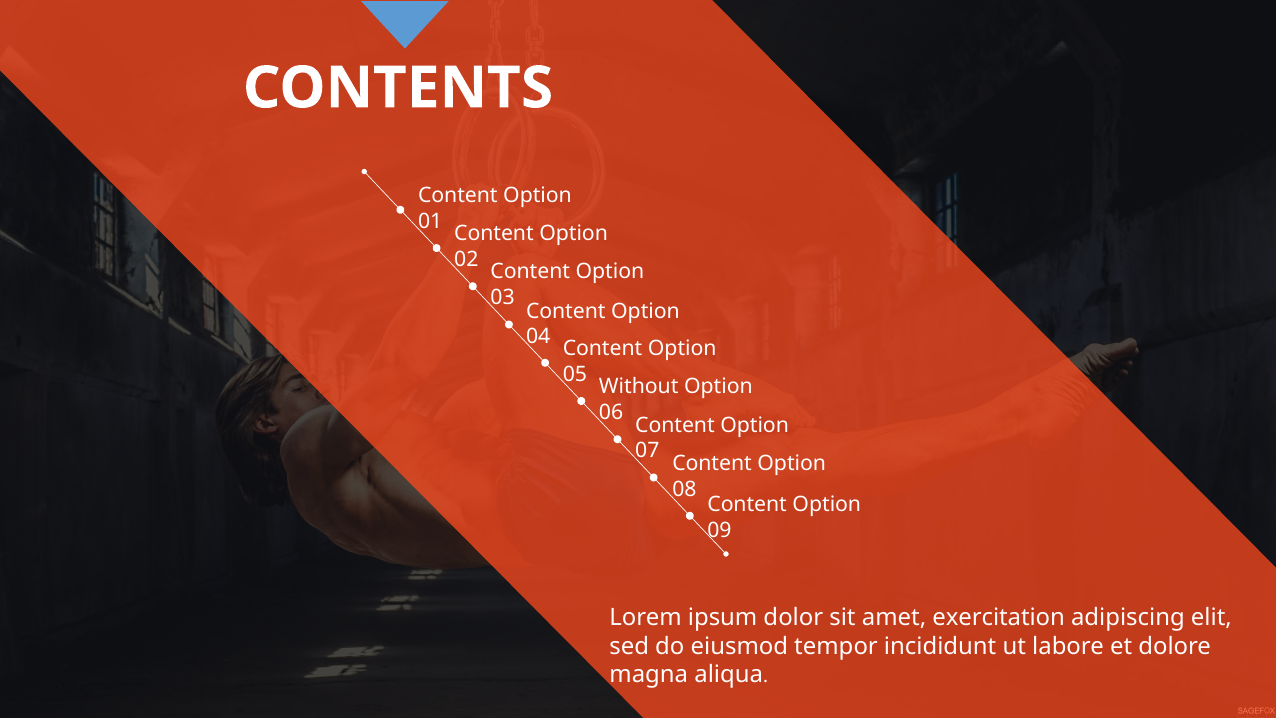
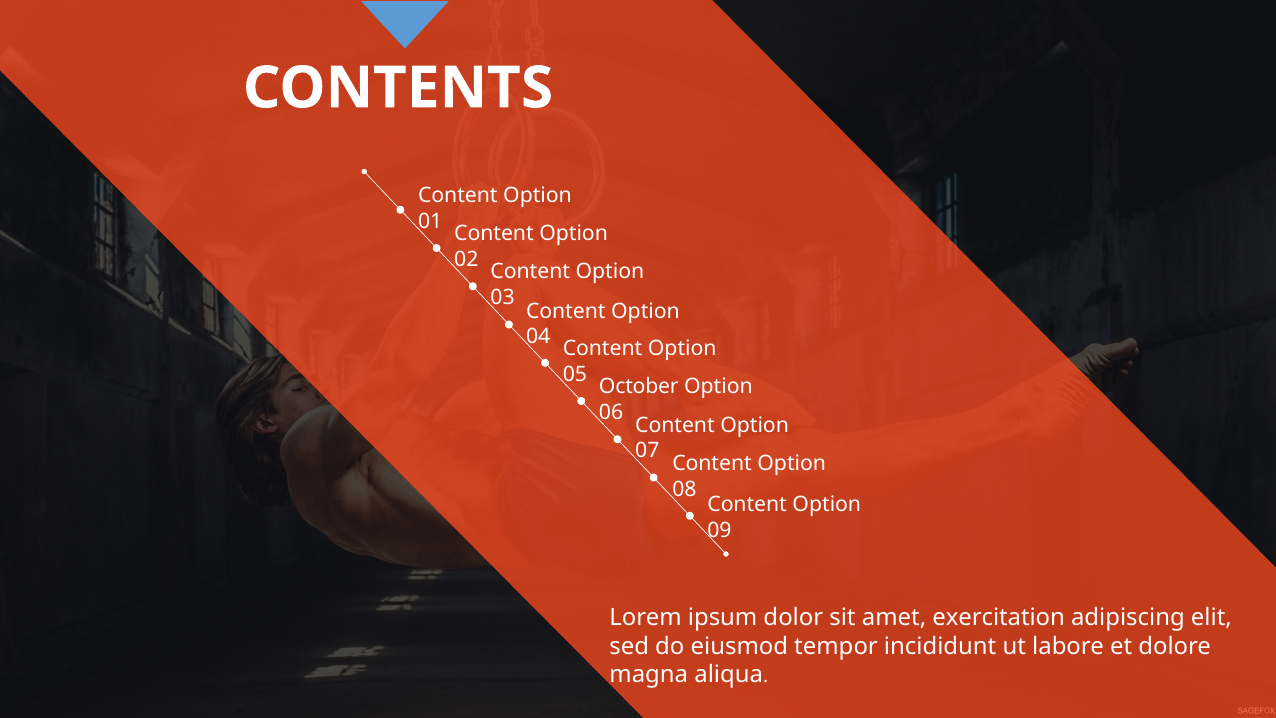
Without: Without -> October (639, 387)
